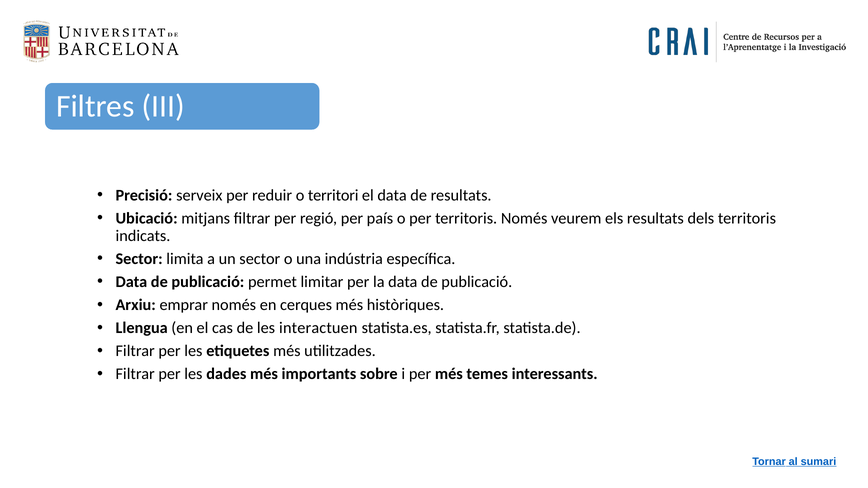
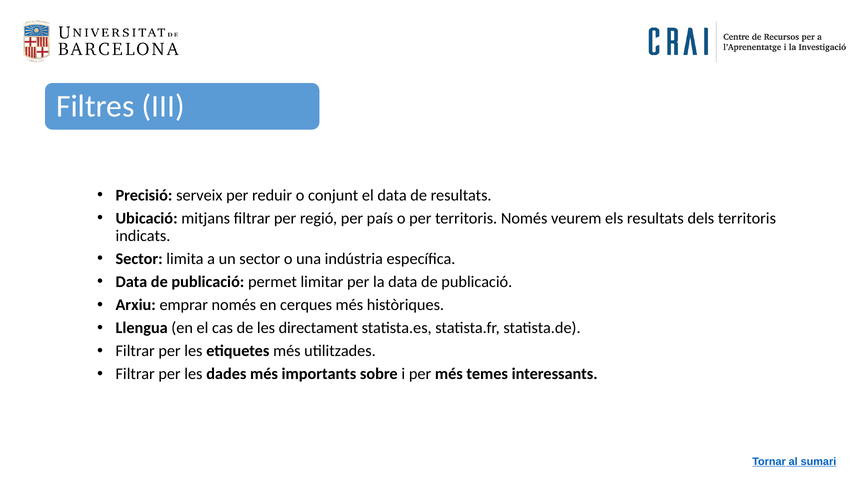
territori: territori -> conjunt (333, 195)
interactuen: interactuen -> directament (318, 328)
